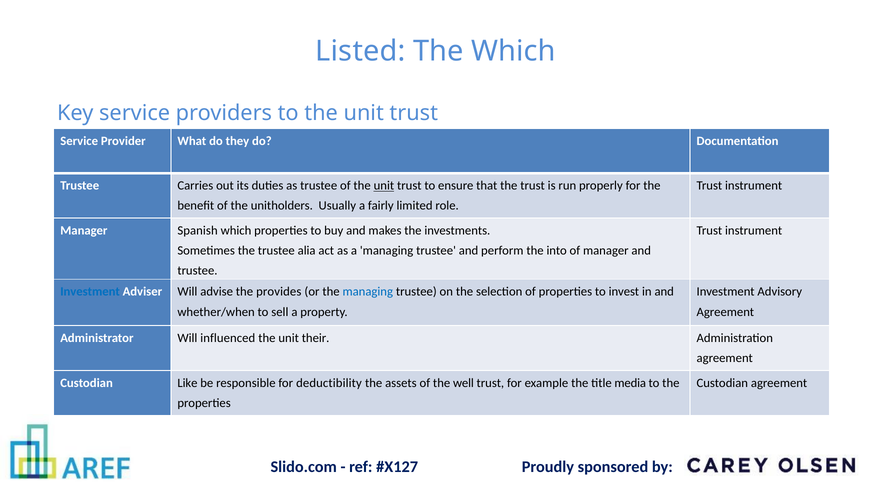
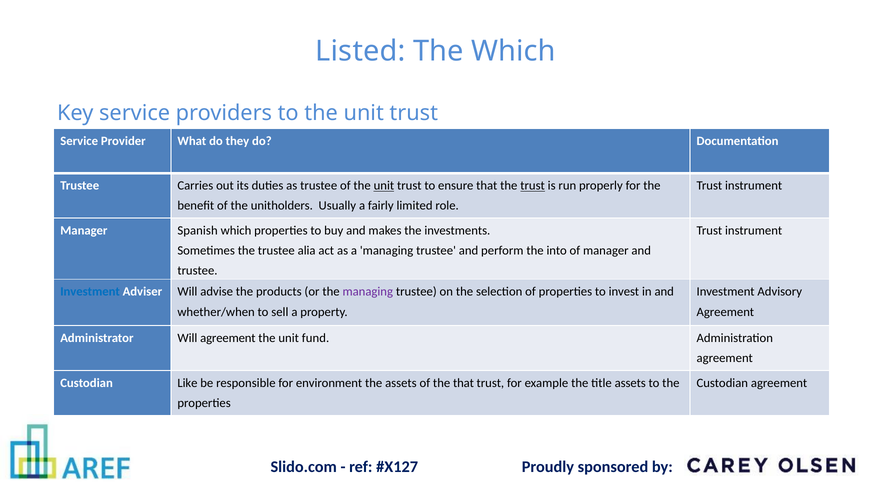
trust underline: none -> present (533, 186)
provides: provides -> products (279, 292)
managing colour: blue -> purple (368, 292)
Will influenced: influenced -> agreement (228, 338)
their: their -> fund (316, 338)
deductibility: deductibility -> environment (329, 383)
the well: well -> that (463, 383)
title media: media -> assets (630, 383)
